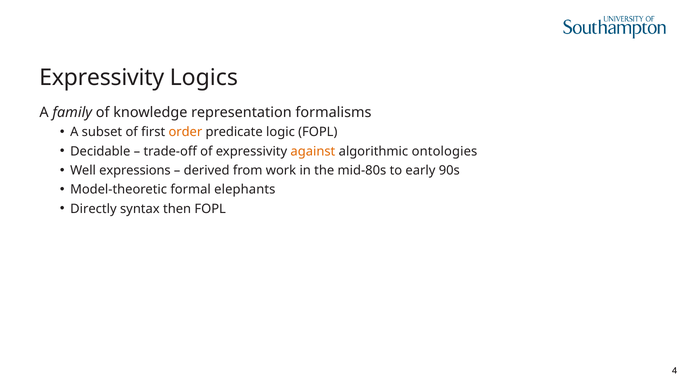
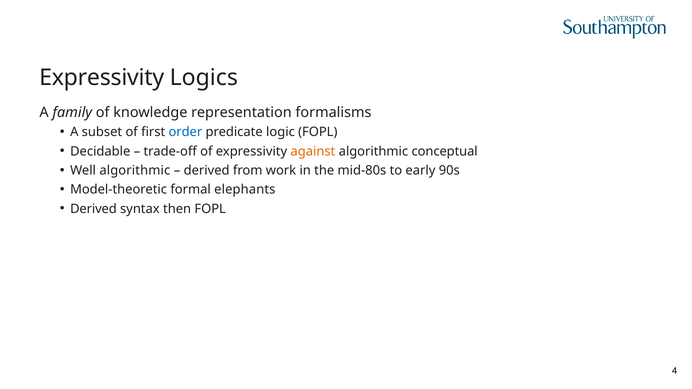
order colour: orange -> blue (185, 132)
ontologies: ontologies -> conceptual (445, 151)
Well expressions: expressions -> algorithmic (135, 171)
Directly: Directly -> Derived (93, 209)
